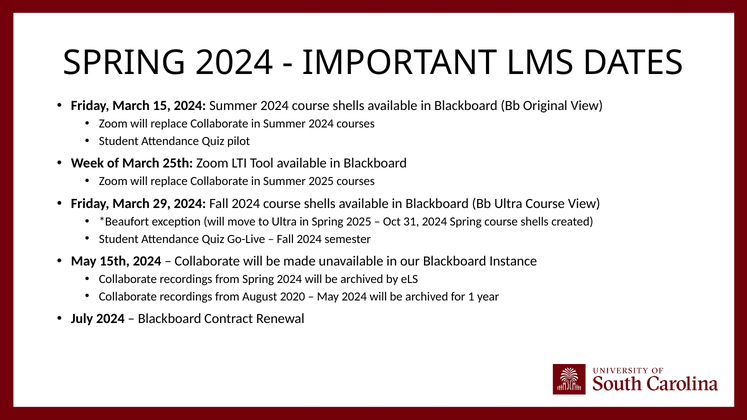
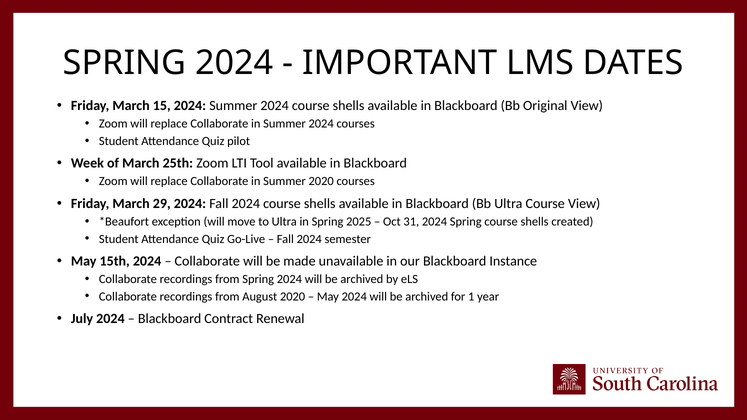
Summer 2025: 2025 -> 2020 (321, 181)
